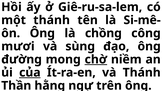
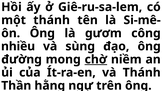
chồng: chồng -> gươm (103, 33)
mươi: mươi -> nhiều (18, 46)
của underline: present -> none (30, 73)
